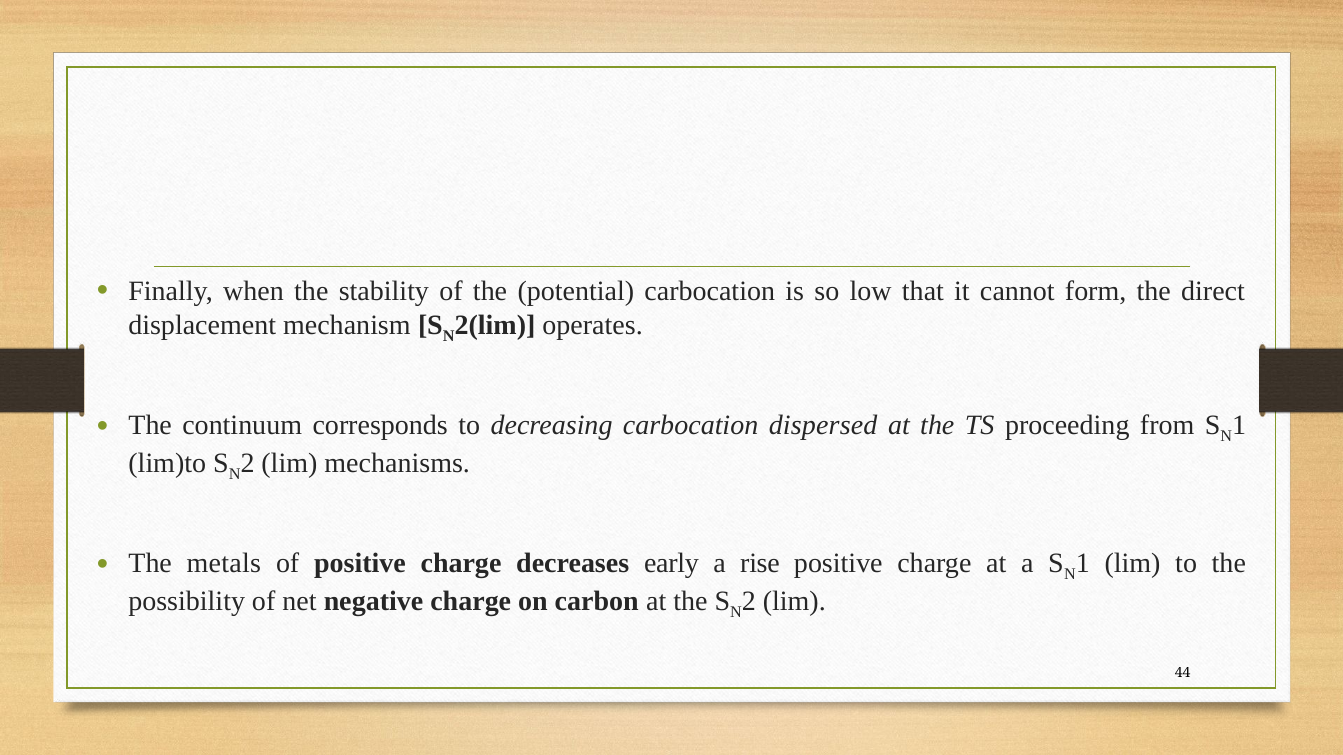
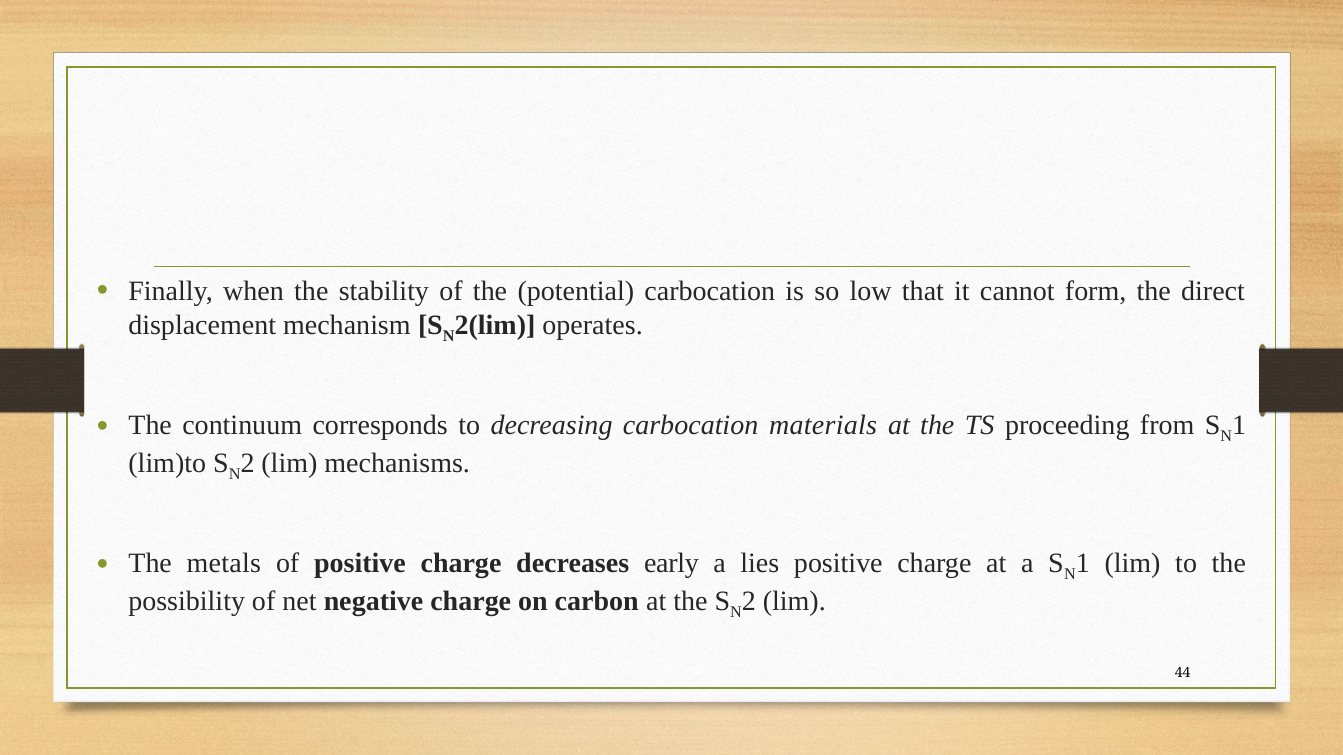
dispersed: dispersed -> materials (823, 425)
rise: rise -> lies (760, 563)
